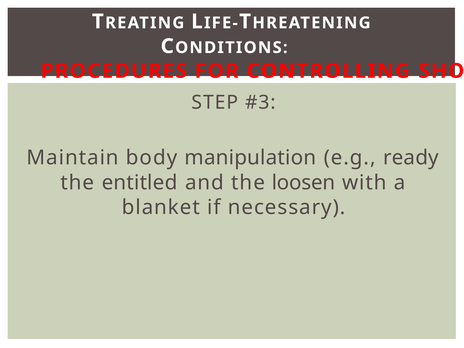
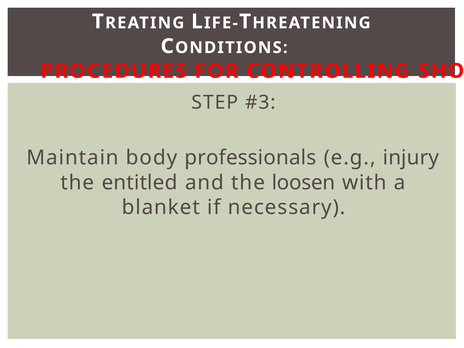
manipulation: manipulation -> professionals (250, 158)
ready: ready -> injury (411, 158)
